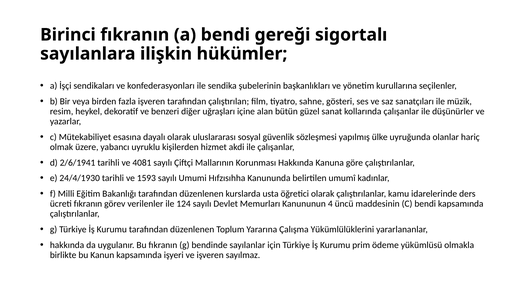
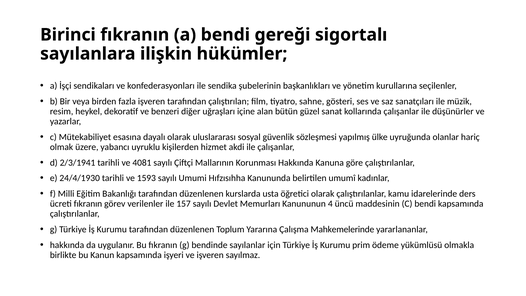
2/6/1941: 2/6/1941 -> 2/3/1941 (78, 163)
124: 124 -> 157 (184, 204)
Yükümlülüklerini: Yükümlülüklerini -> Mahkemelerinde (342, 229)
